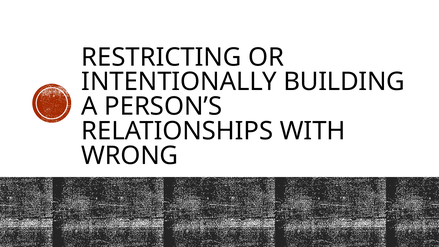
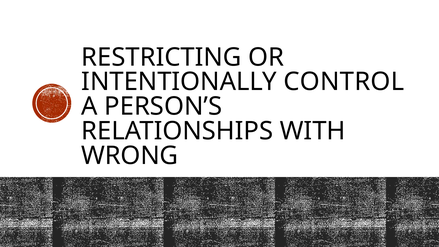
BUILDING: BUILDING -> CONTROL (344, 82)
